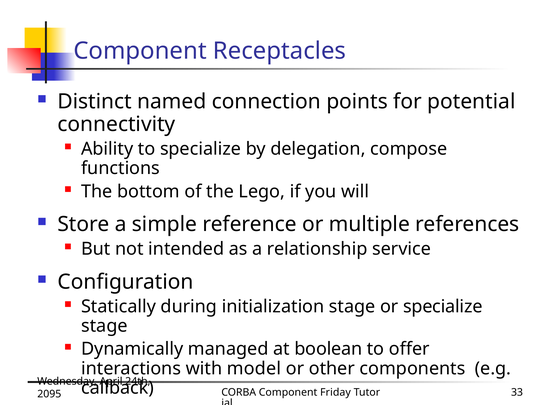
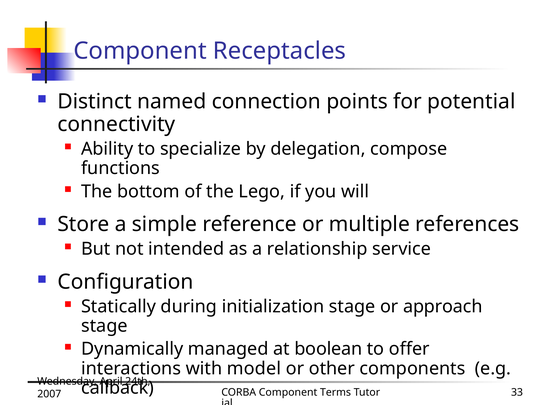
or specialize: specialize -> approach (443, 307)
Friday: Friday -> Terms (336, 392)
2095: 2095 -> 2007 (49, 394)
